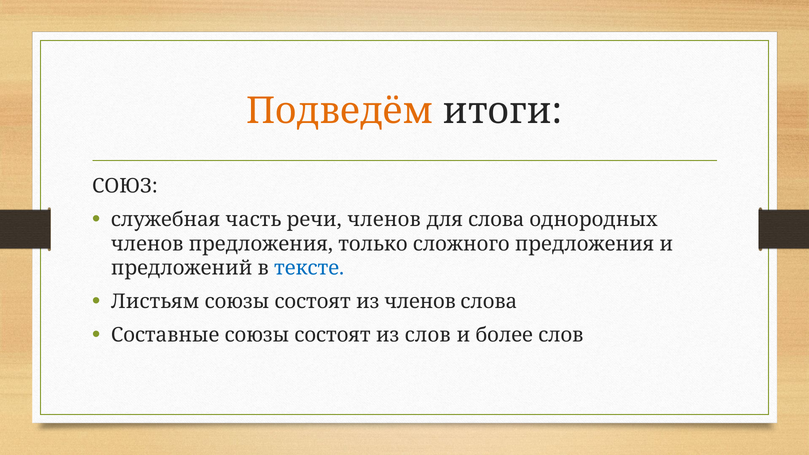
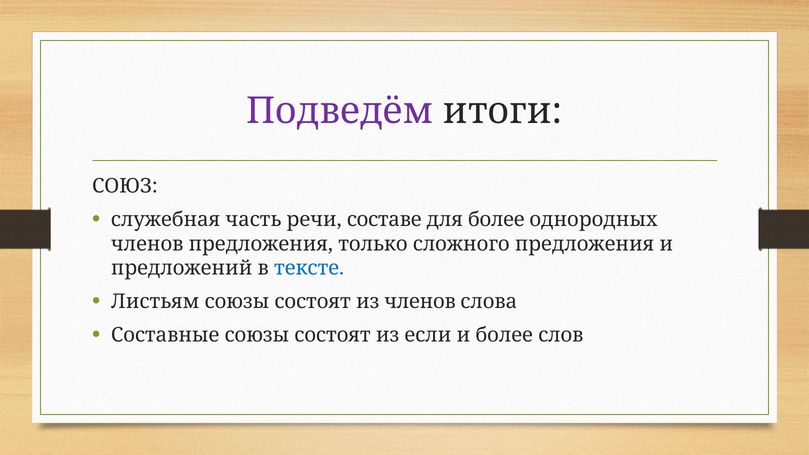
Подведём colour: orange -> purple (340, 111)
речи членов: членов -> составе (384, 220)
для слова: слова -> более (496, 220)
из слов: слов -> если (428, 335)
